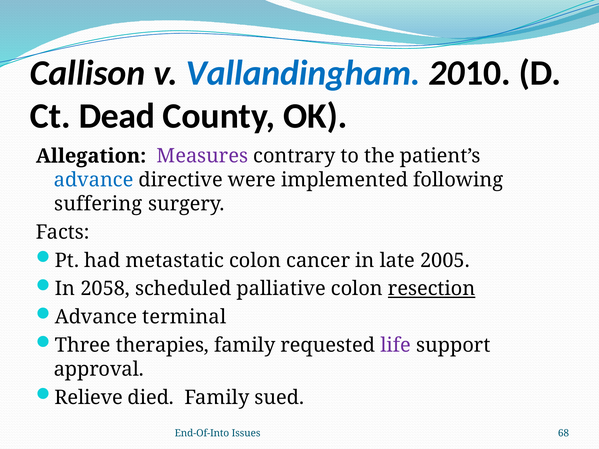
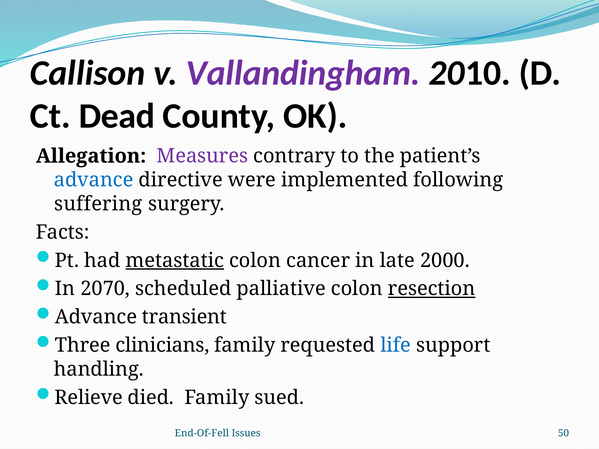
Vallandingham colour: blue -> purple (303, 73)
metastatic underline: none -> present (175, 261)
2005: 2005 -> 2000 (445, 261)
2058: 2058 -> 2070 (105, 289)
terminal: terminal -> transient (184, 317)
therapies: therapies -> clinicians (162, 345)
life colour: purple -> blue (396, 345)
approval: approval -> handling (99, 369)
End-Of-Into: End-Of-Into -> End-Of-Fell (202, 433)
68: 68 -> 50 (564, 433)
